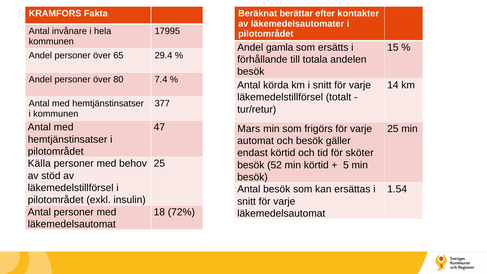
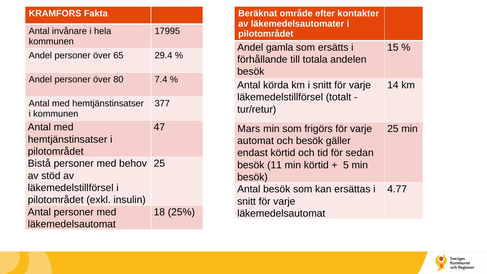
berättar: berättar -> område (296, 14)
sköter: sköter -> sedan (360, 153)
Källa: Källa -> Bistå (39, 164)
52: 52 -> 11 (275, 165)
1.54: 1.54 -> 4.77 (397, 189)
72%: 72% -> 25% (181, 212)
